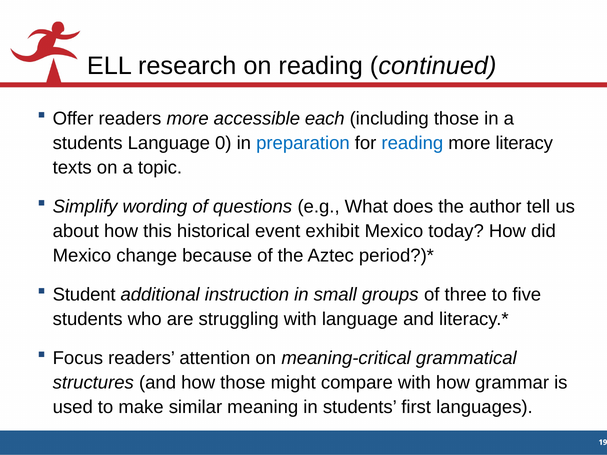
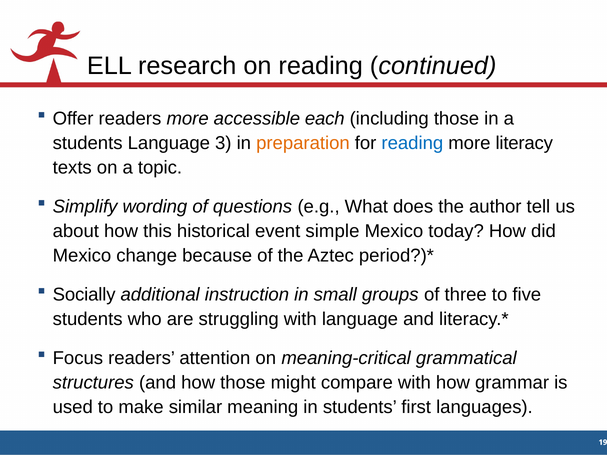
0: 0 -> 3 (223, 143)
preparation colour: blue -> orange (303, 143)
exhibit: exhibit -> simple (332, 231)
Student: Student -> Socially (84, 295)
